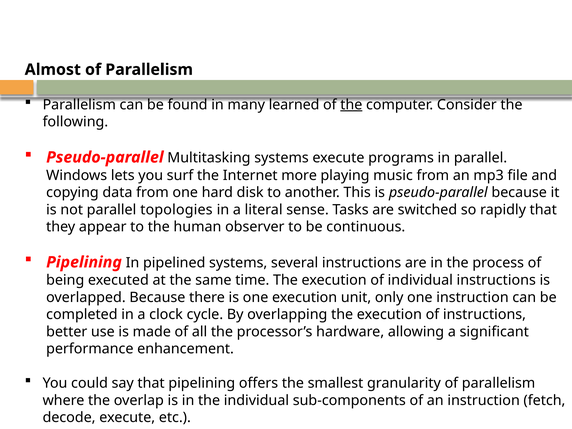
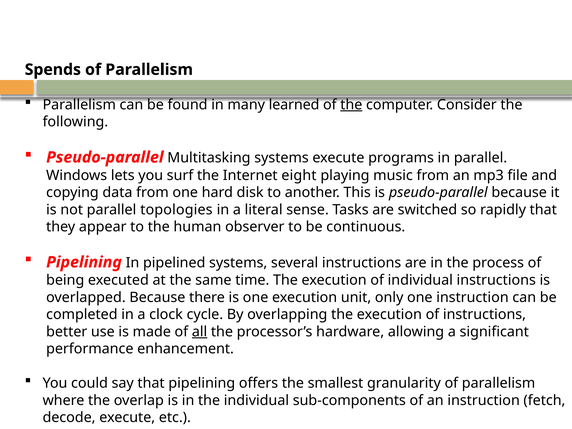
Almost: Almost -> Spends (53, 70)
more: more -> eight (299, 175)
all underline: none -> present (200, 332)
